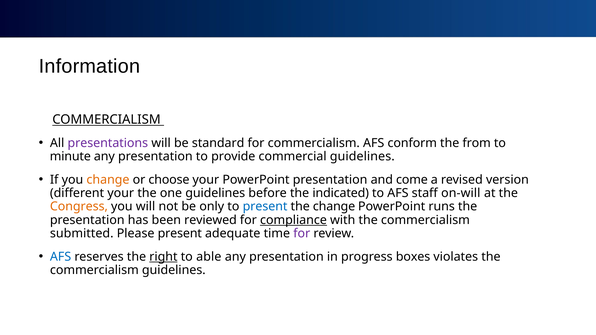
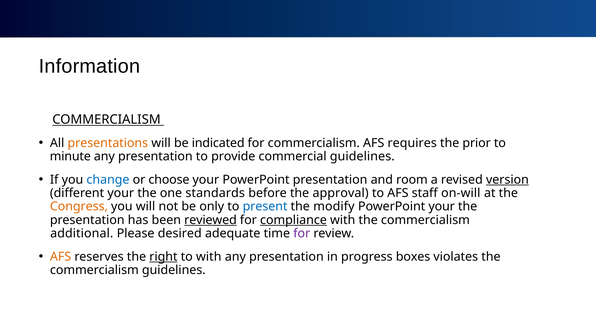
presentations colour: purple -> orange (108, 143)
standard: standard -> indicated (218, 143)
conform: conform -> requires (412, 143)
from: from -> prior (477, 143)
change colour: orange -> blue (108, 180)
come: come -> room (412, 180)
version underline: none -> present (507, 180)
one guidelines: guidelines -> standards (215, 193)
indicated: indicated -> approval (341, 193)
the change: change -> modify (334, 207)
PowerPoint runs: runs -> your (442, 207)
reviewed underline: none -> present (210, 220)
submitted: submitted -> additional (82, 233)
Please present: present -> desired (180, 233)
AFS colour: blue -> orange (61, 257)
to able: able -> with (209, 257)
